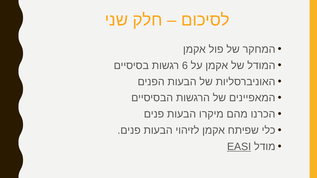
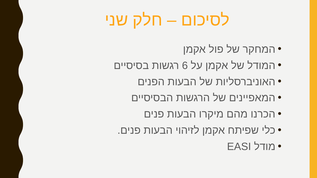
EASI underline: present -> none (239, 147)
